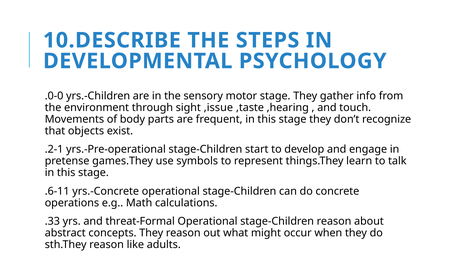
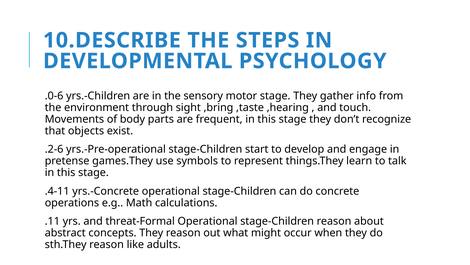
.0-0: .0-0 -> .0-6 (54, 96)
,issue: ,issue -> ,bring (218, 107)
.2-1: .2-1 -> .2-6 (54, 149)
.6-11: .6-11 -> .4-11 (57, 191)
.33: .33 -> .11 (52, 221)
